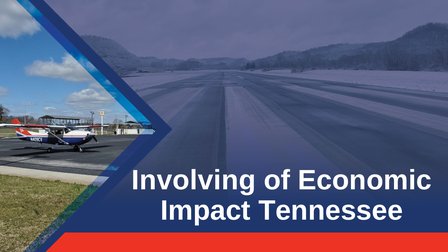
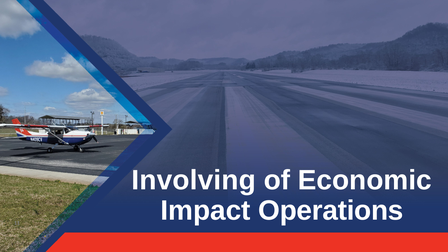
Tennessee: Tennessee -> Operations (331, 211)
